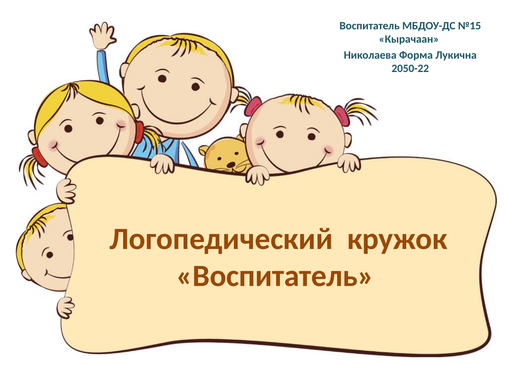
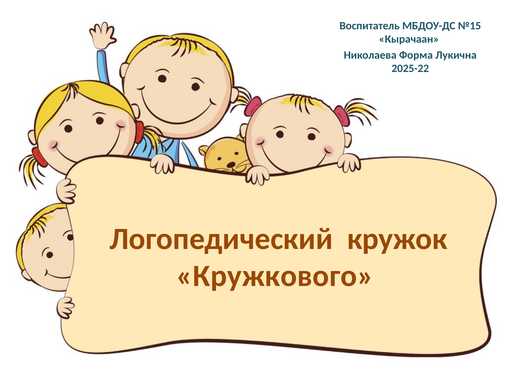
2050-22: 2050-22 -> 2025-22 (410, 69)
Воспитатель: Воспитатель -> Кружкового (275, 277)
